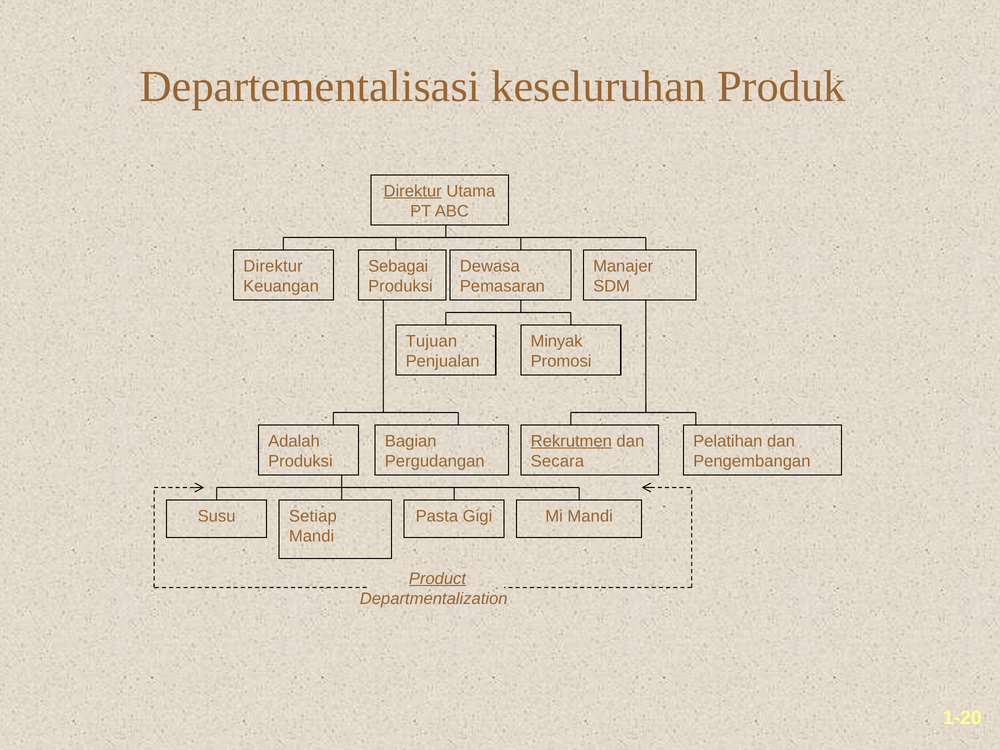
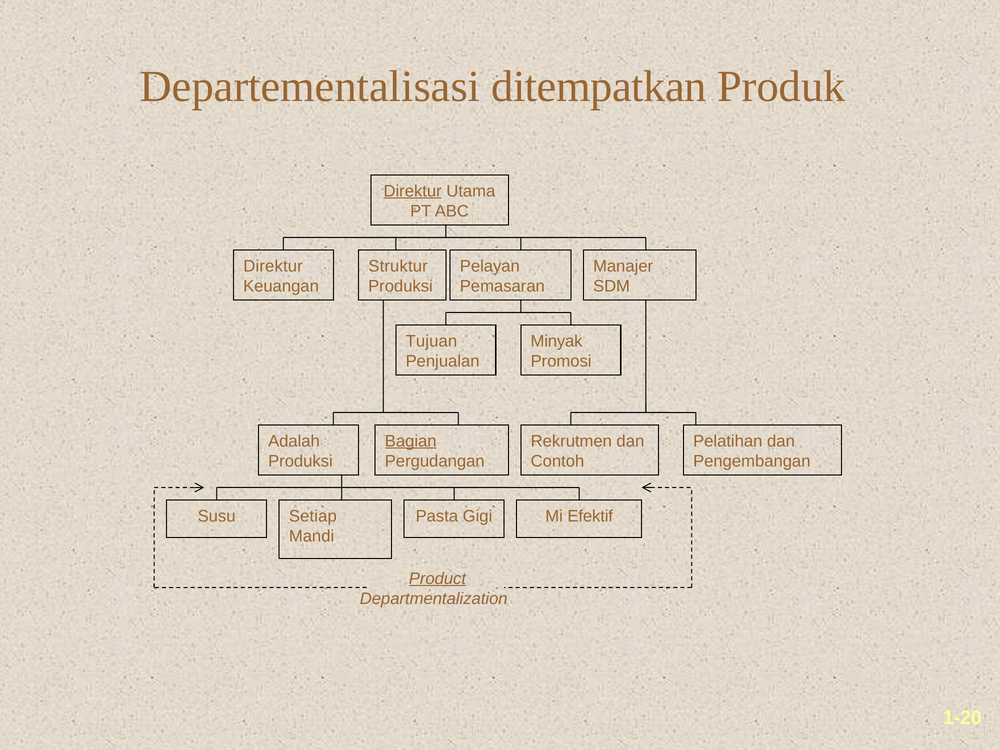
keseluruhan: keseluruhan -> ditempatkan (599, 87)
Sebagai: Sebagai -> Struktur (398, 266)
Dewasa: Dewasa -> Pelayan (490, 266)
Bagian underline: none -> present (411, 441)
Rekrutmen underline: present -> none (571, 441)
Secara: Secara -> Contoh (557, 461)
Mi Mandi: Mandi -> Efektif (590, 516)
